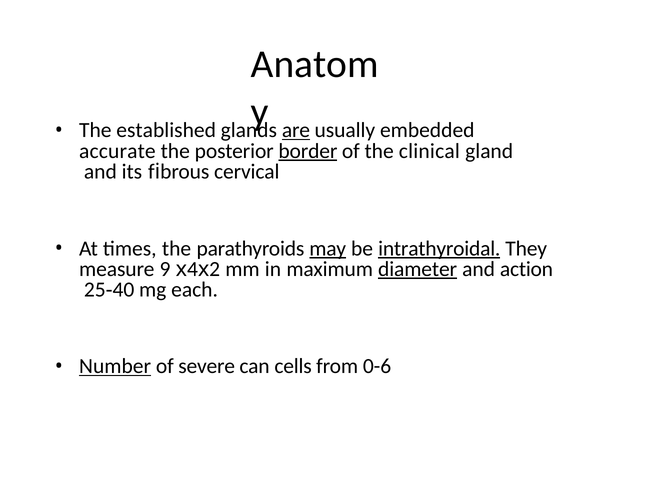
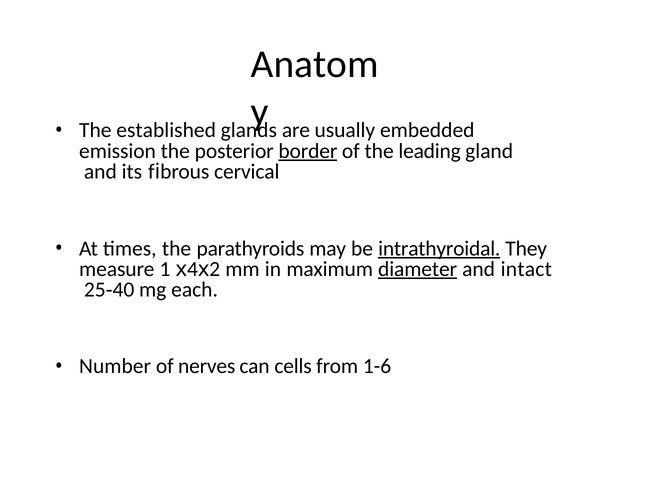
are underline: present -> none (296, 130)
accurate: accurate -> emission (118, 151)
clinical: clinical -> leading (430, 151)
may underline: present -> none (328, 249)
9: 9 -> 1 (165, 269)
action: action -> intact (526, 269)
Number underline: present -> none (115, 367)
severe: severe -> nerves (207, 367)
0-6: 0-6 -> 1-6 (377, 367)
